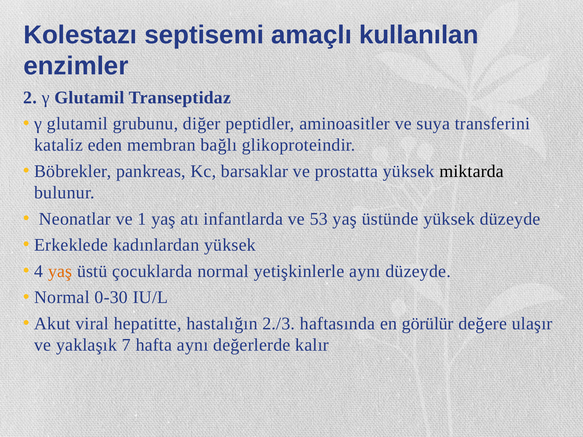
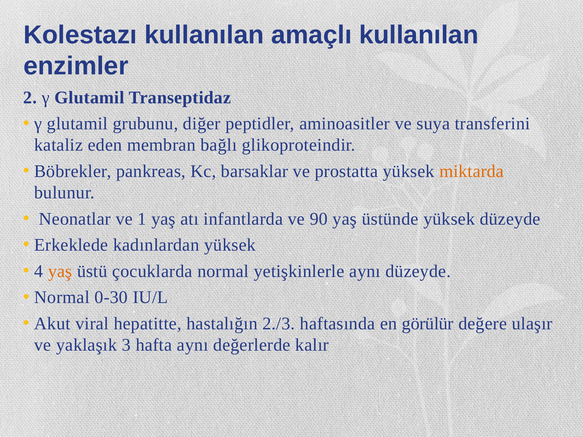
Kolestazı septisemi: septisemi -> kullanılan (204, 35)
miktarda colour: black -> orange (472, 171)
53: 53 -> 90 (319, 219)
7: 7 -> 3 (126, 345)
